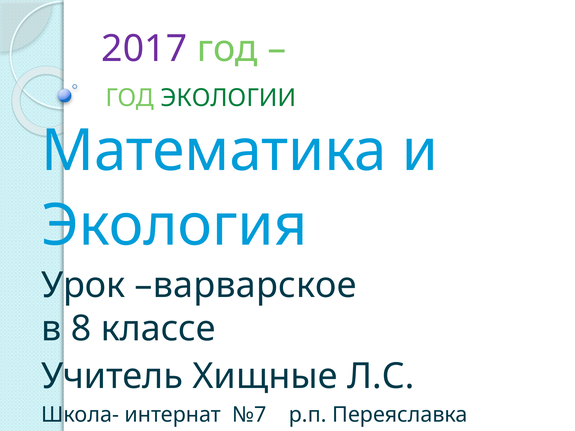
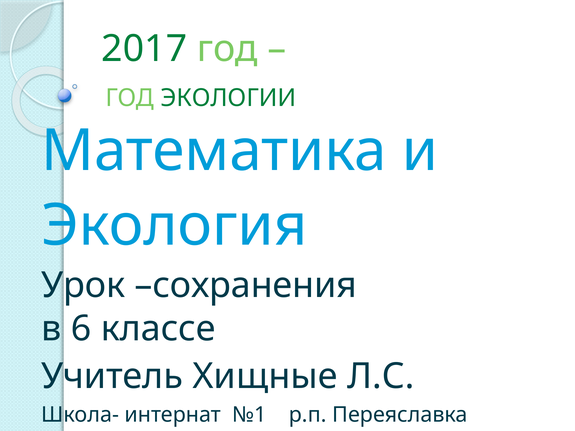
2017 colour: purple -> green (144, 49)
варварское: варварское -> сохранения (246, 286)
8: 8 -> 6 (81, 329)
№7: №7 -> №1 (249, 415)
